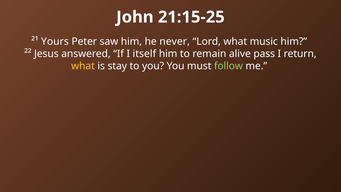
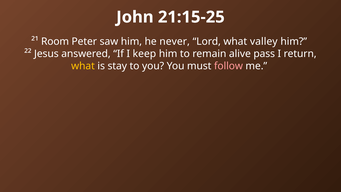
Yours: Yours -> Room (55, 42)
music: music -> valley (264, 42)
itself: itself -> keep (144, 54)
follow colour: light green -> pink (228, 66)
